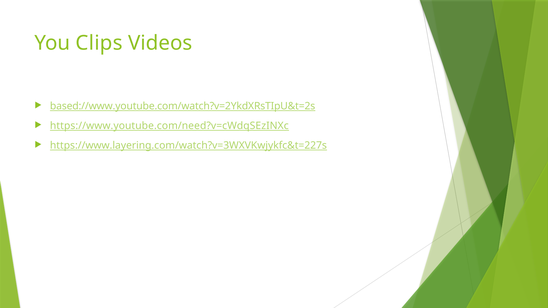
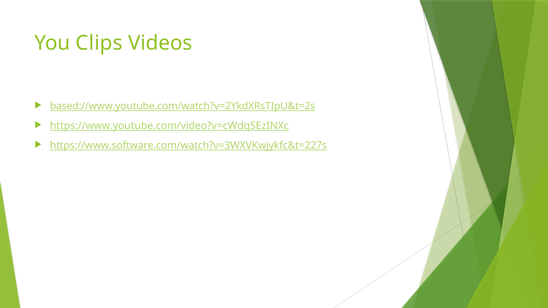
https://www.youtube.com/need?v=cWdqSEzINXc: https://www.youtube.com/need?v=cWdqSEzINXc -> https://www.youtube.com/video?v=cWdqSEzINXc (169, 126)
https://www.layering.com/watch?v=3WXVKwjykfc&t=227s: https://www.layering.com/watch?v=3WXVKwjykfc&t=227s -> https://www.software.com/watch?v=3WXVKwjykfc&t=227s (188, 145)
